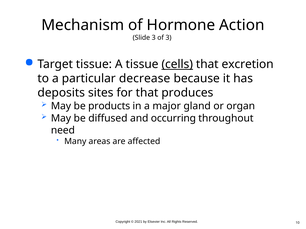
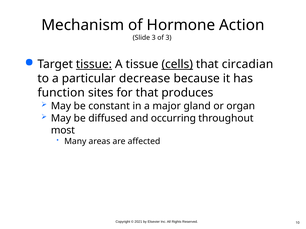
tissue underline: none -> present (94, 64)
excretion: excretion -> circadian (248, 64)
deposits: deposits -> function (61, 93)
products: products -> constant (109, 106)
need: need -> most (63, 131)
